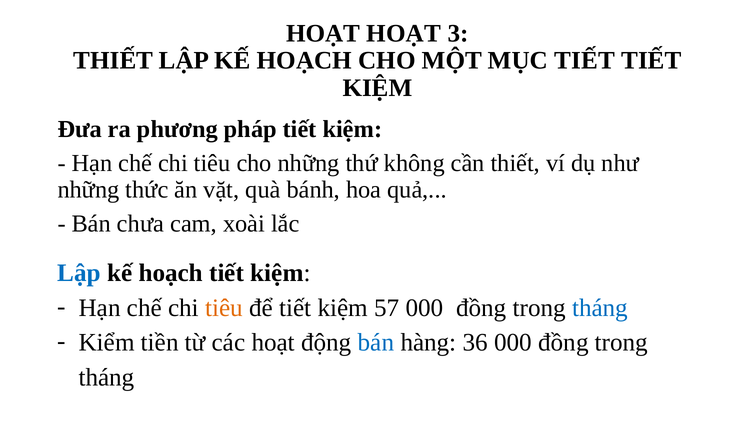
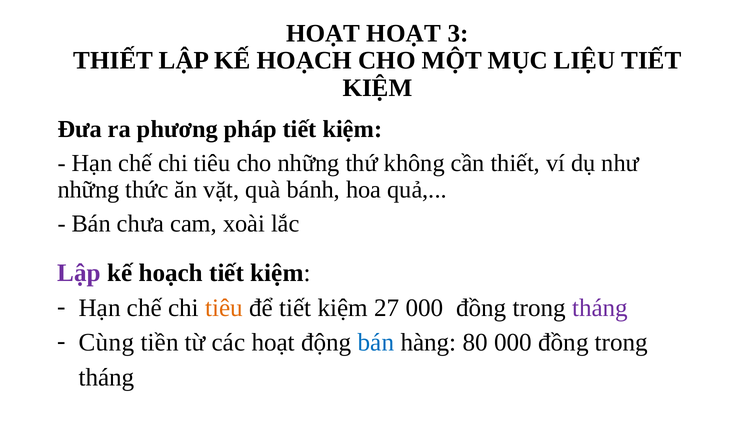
MỤC TIẾT: TIẾT -> LIỆU (585, 60)
Lập colour: blue -> purple (79, 273)
57: 57 -> 27 (387, 308)
tháng colour: blue -> purple (600, 308)
Kiểm: Kiểm -> Cùng (107, 342)
36: 36 -> 80 (475, 342)
